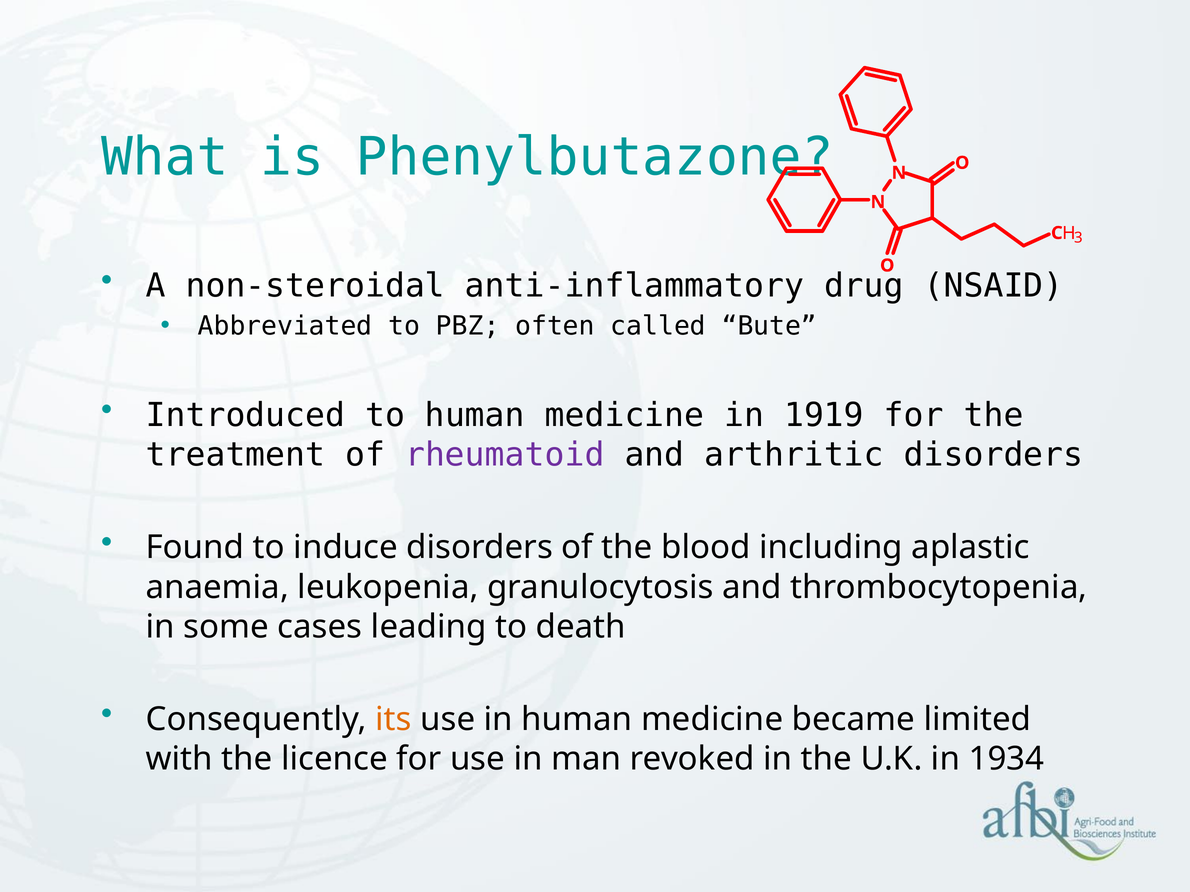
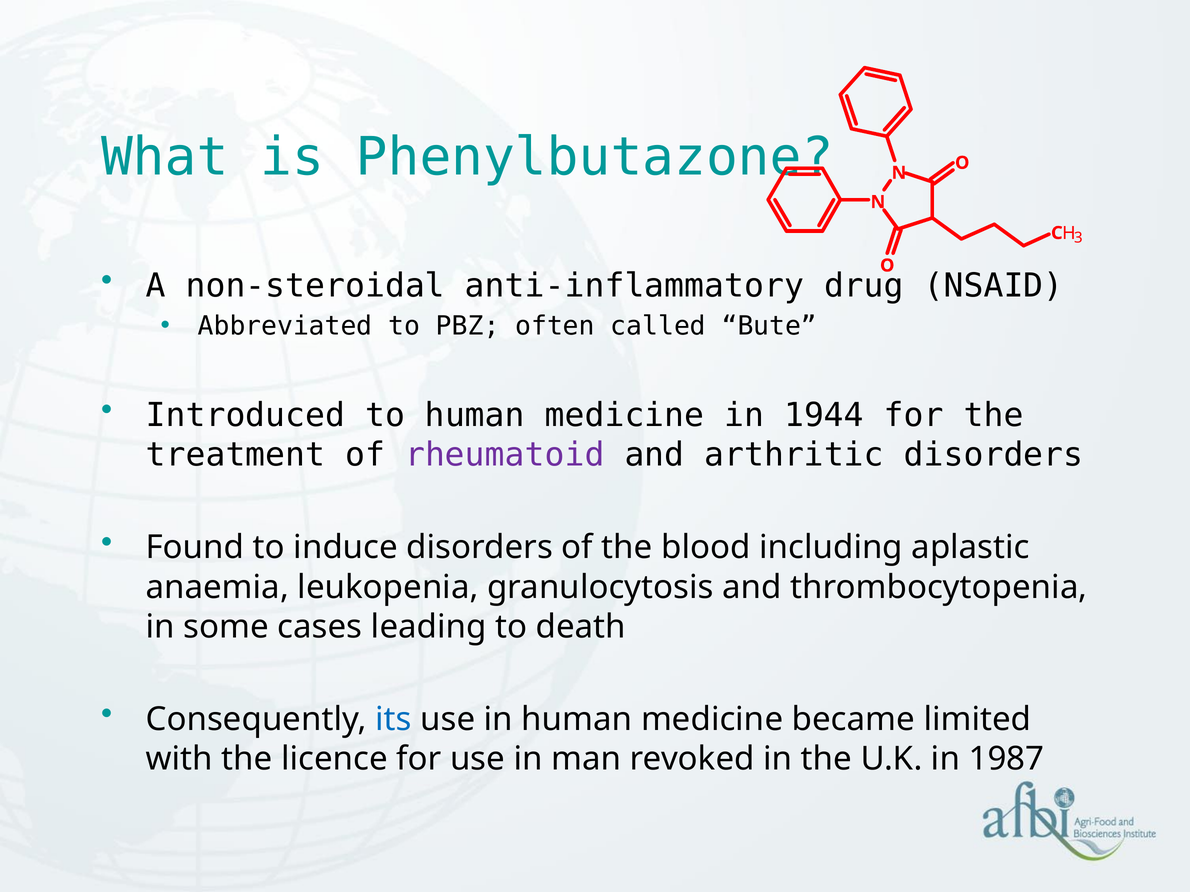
1919: 1919 -> 1944 (824, 416)
its colour: orange -> blue (393, 720)
1934: 1934 -> 1987 (1006, 759)
